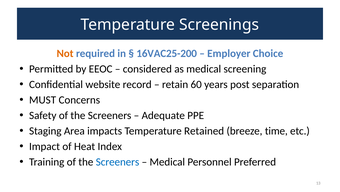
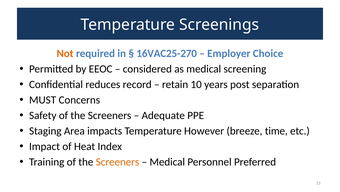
16VAC25-200: 16VAC25-200 -> 16VAC25-270 (167, 53)
website: website -> reduces (103, 84)
60: 60 -> 10 (196, 84)
Retained: Retained -> However (204, 131)
Screeners colour: blue -> orange (118, 161)
